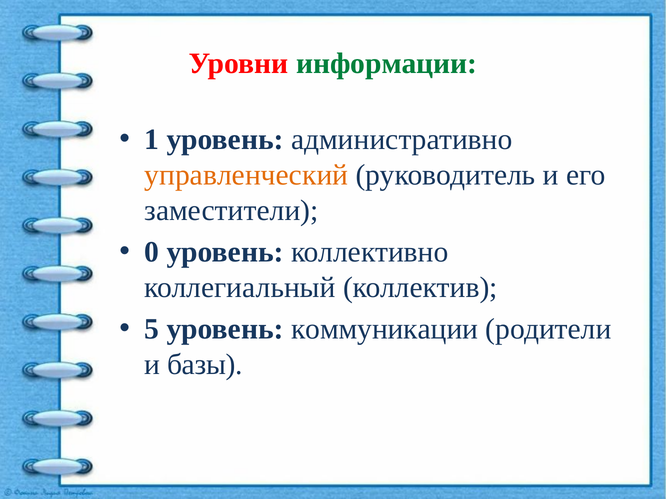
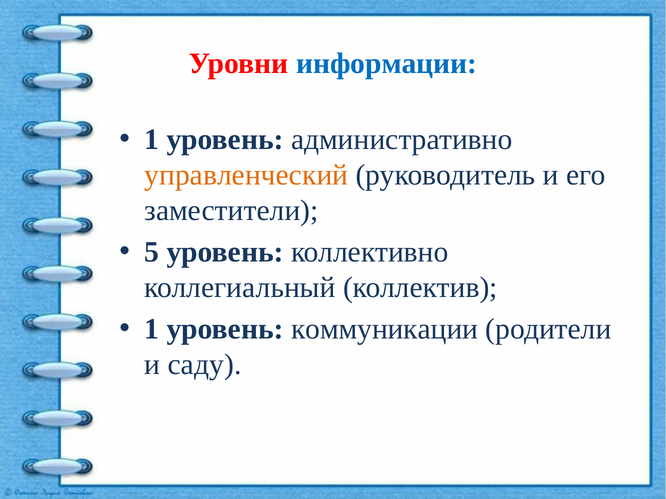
информации colour: green -> blue (387, 64)
0: 0 -> 5 (152, 252)
5: 5 -> 1 (152, 329)
базы: базы -> саду (205, 365)
